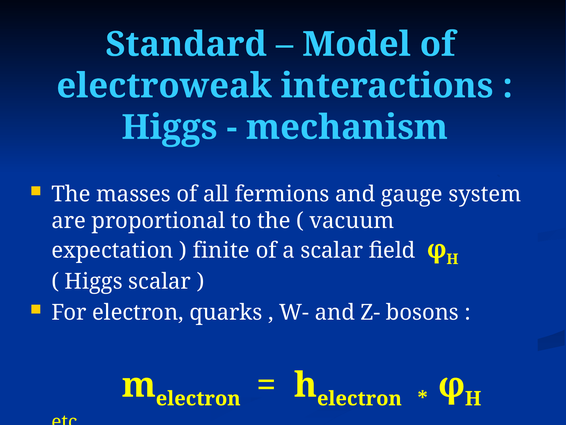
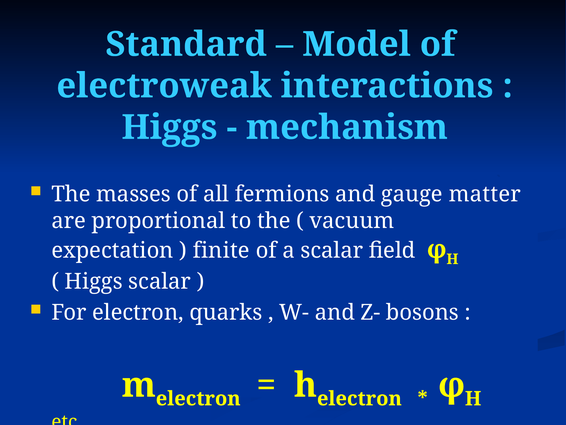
system: system -> matter (485, 194)
